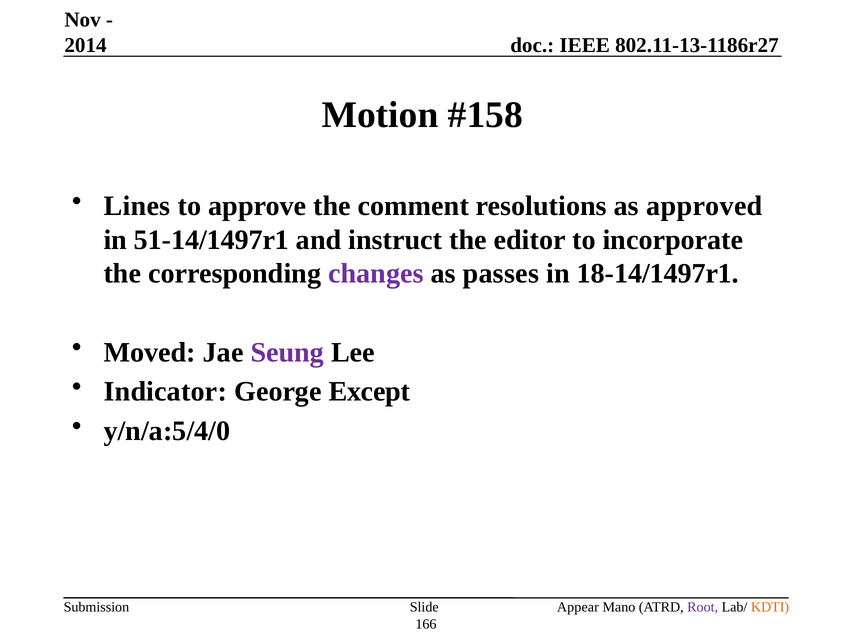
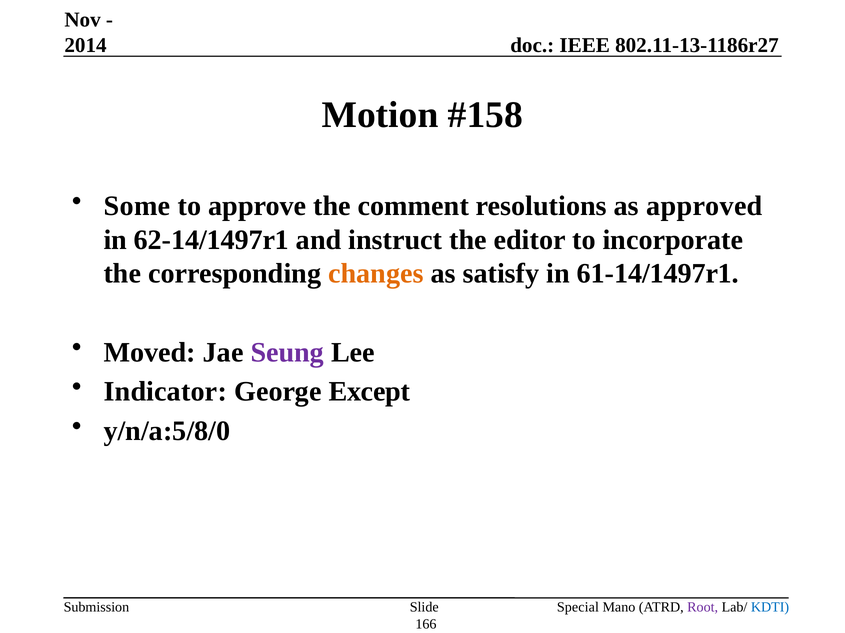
Lines: Lines -> Some (137, 206)
51-14/1497r1: 51-14/1497r1 -> 62-14/1497r1 (212, 240)
changes colour: purple -> orange (376, 274)
passes: passes -> satisfy (501, 274)
18-14/1497r1: 18-14/1497r1 -> 61-14/1497r1 (658, 274)
y/n/a:5/4/0: y/n/a:5/4/0 -> y/n/a:5/8/0 (167, 431)
Appear: Appear -> Special (578, 608)
KDTI colour: orange -> blue (770, 608)
